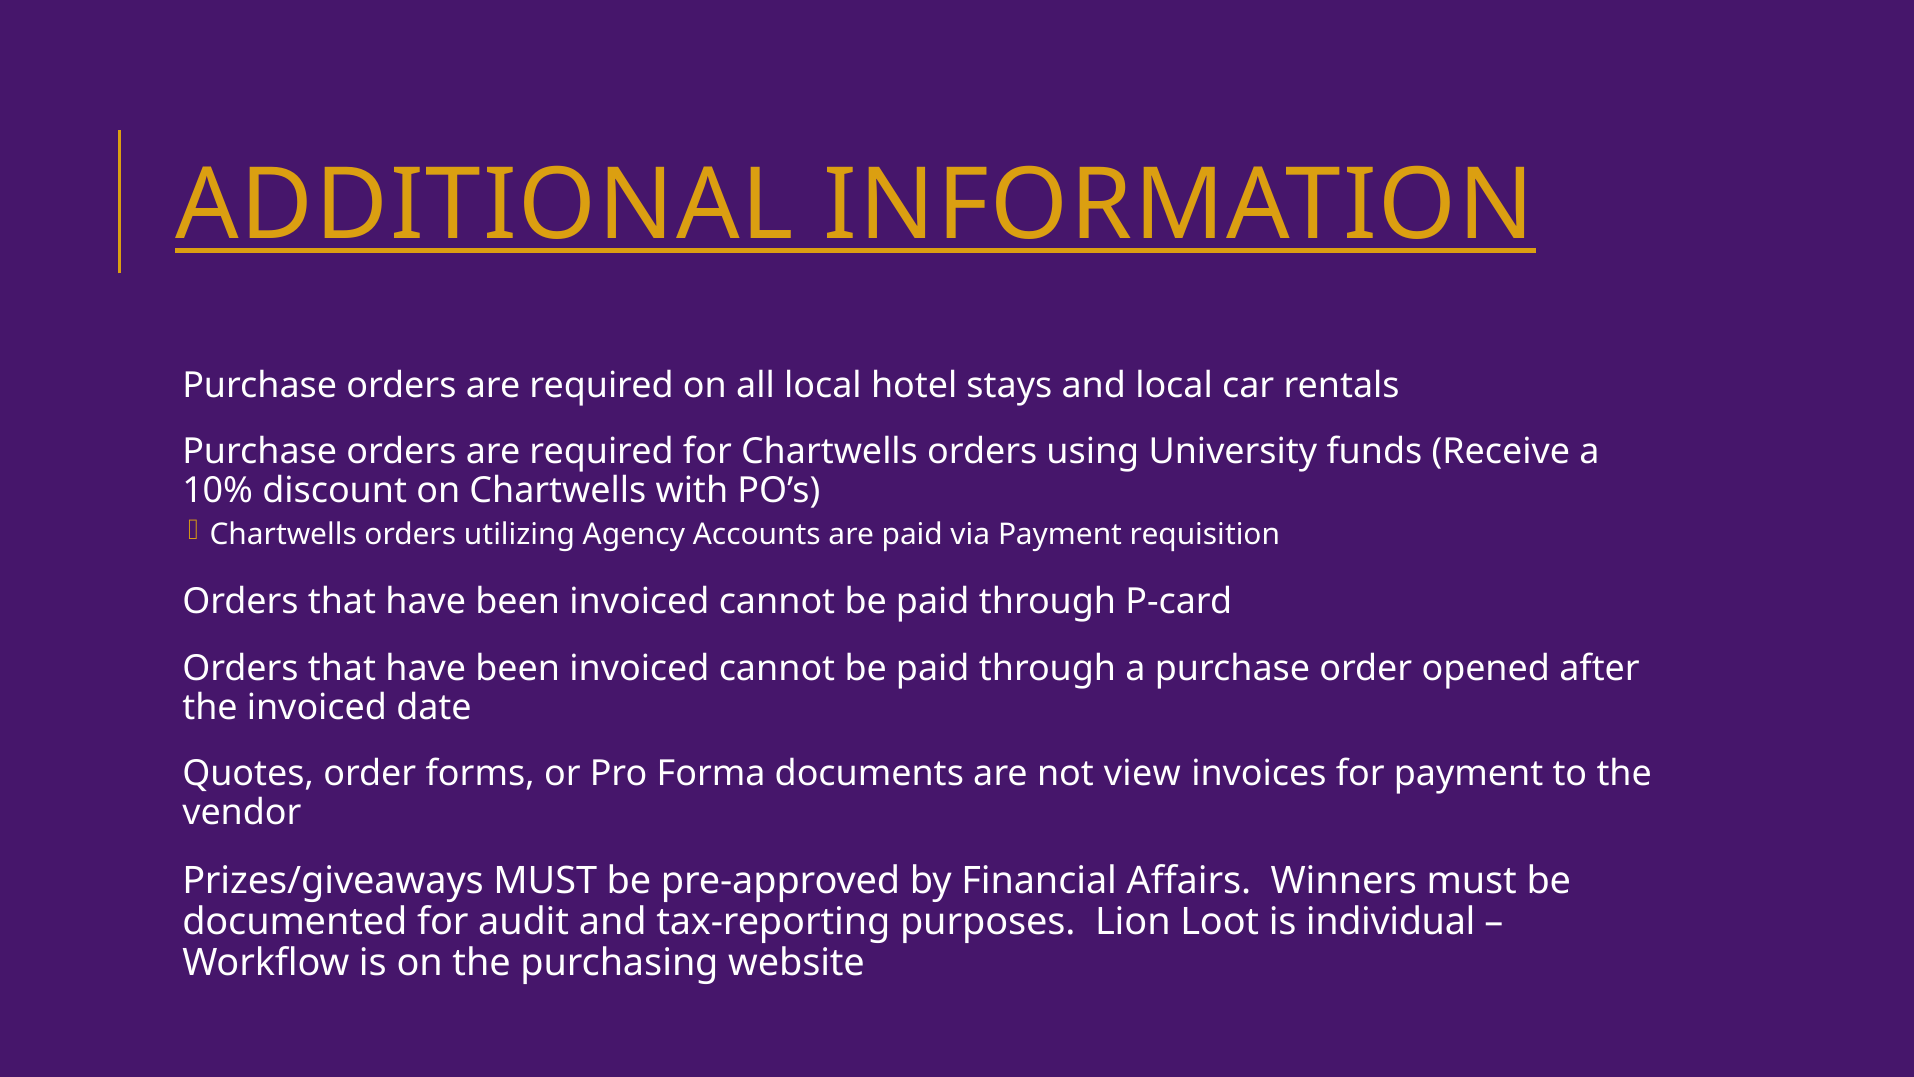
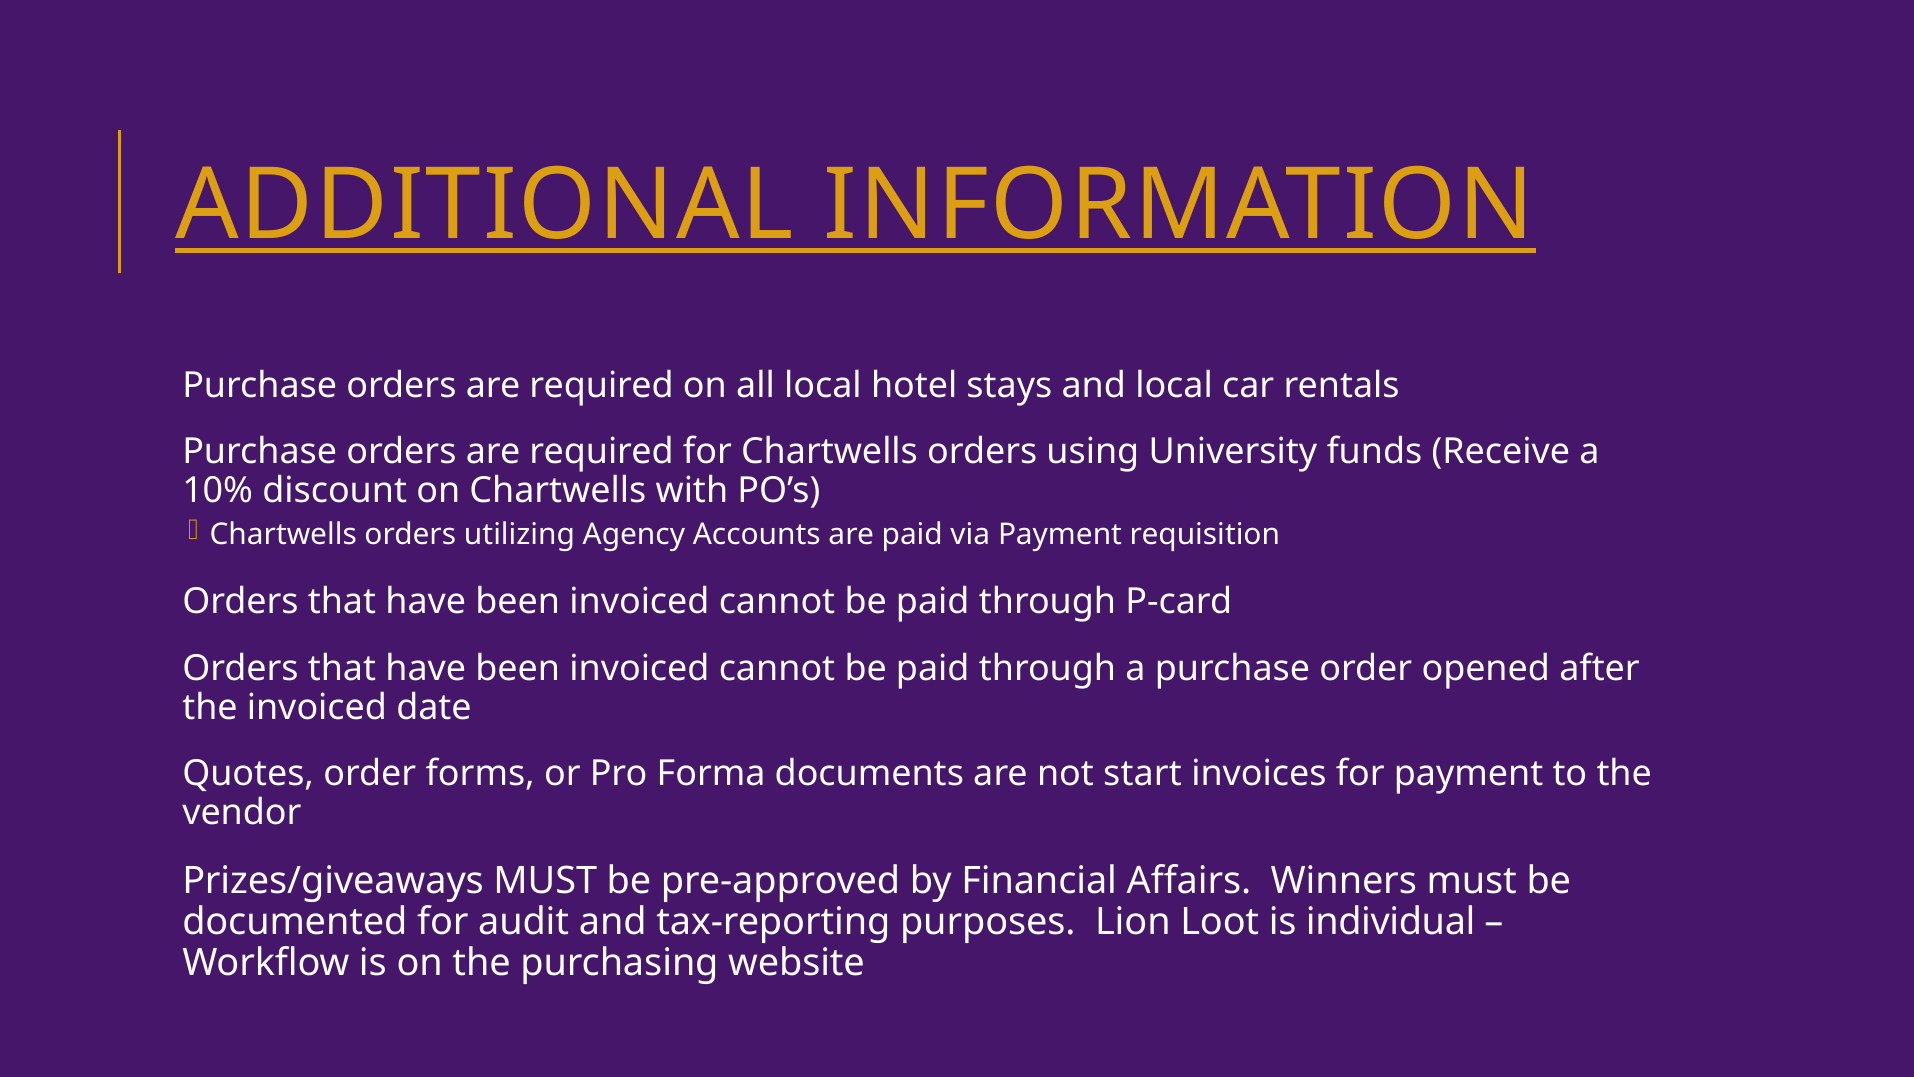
view: view -> start (1143, 774)
